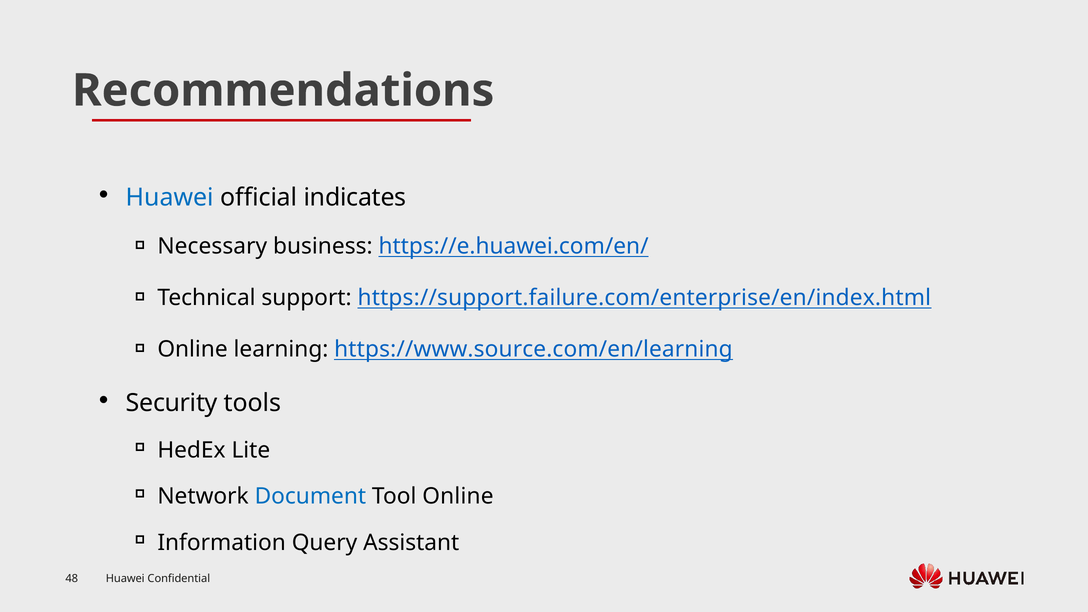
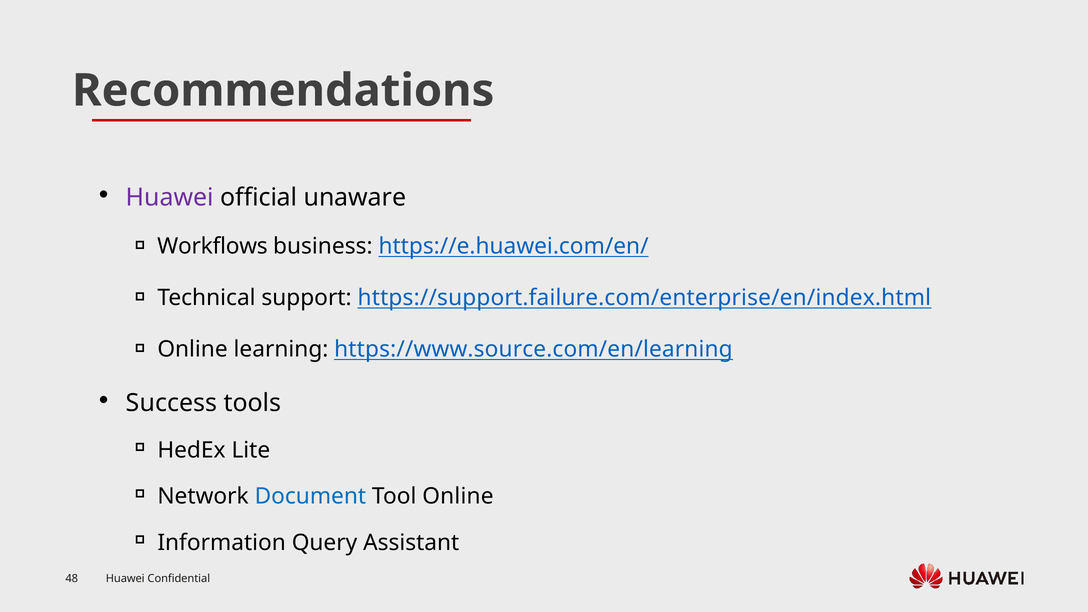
Huawei colour: blue -> purple (170, 197)
indicates: indicates -> unaware (355, 197)
Necessary: Necessary -> Workflows (212, 246)
Security: Security -> Success (172, 403)
